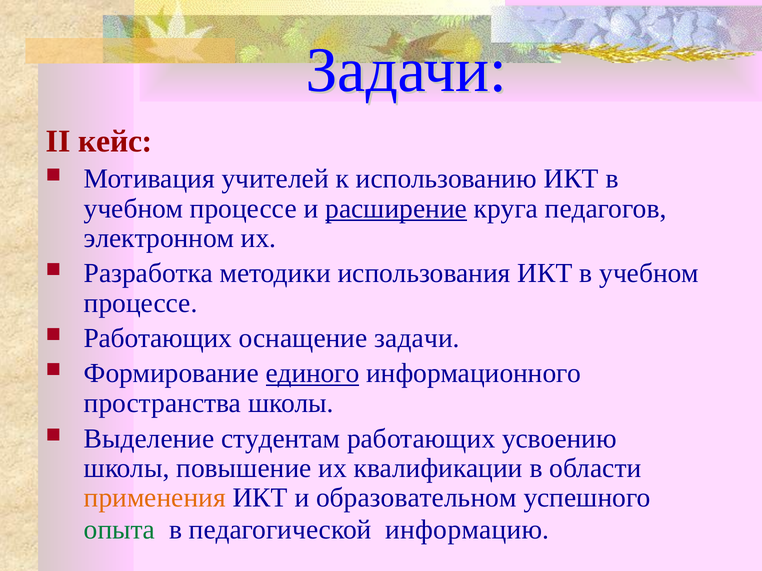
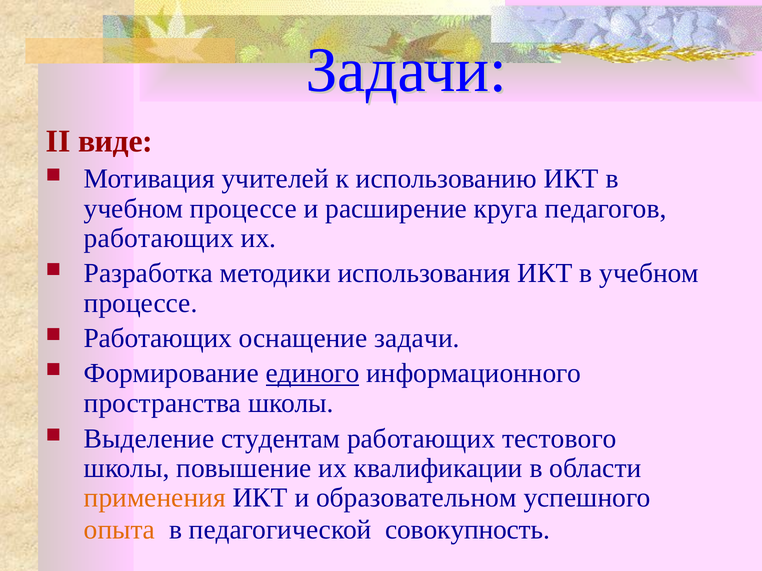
кейс: кейс -> виде (115, 141)
расширение underline: present -> none (396, 209)
электронном: электронном -> работающих (159, 238)
усвоению: усвоению -> тестового (559, 439)
опыта colour: green -> orange (120, 530)
информацию: информацию -> совокупность (468, 530)
